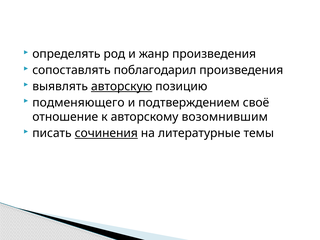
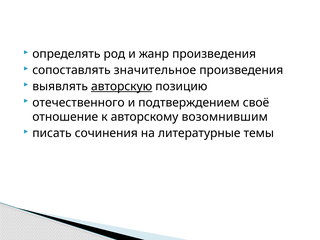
поблагодарил: поблагодарил -> значительное (155, 70)
подменяющего: подменяющего -> отечественного (78, 103)
сочинения underline: present -> none (106, 133)
